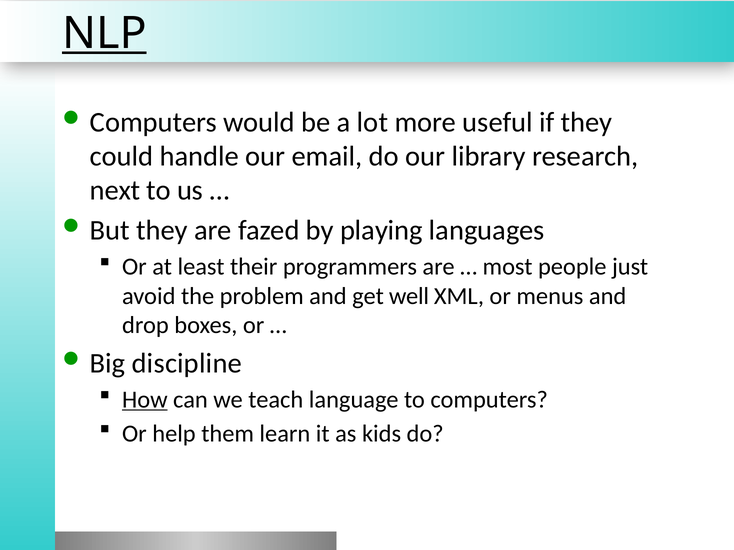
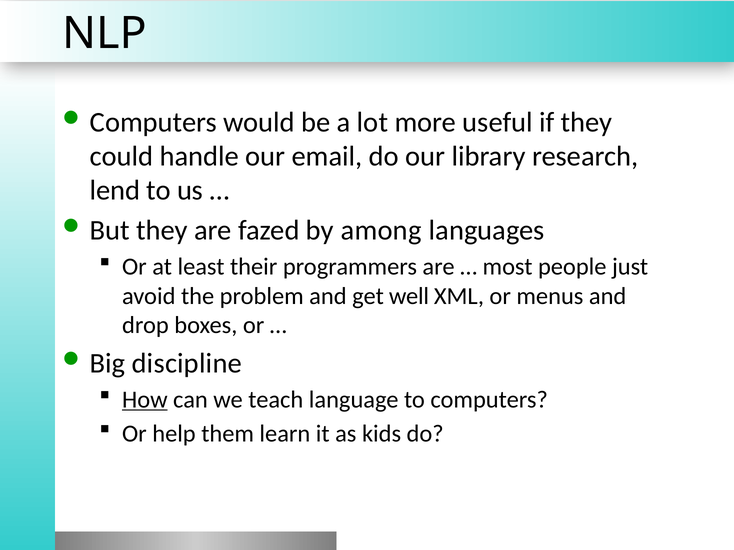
NLP underline: present -> none (104, 33)
next: next -> lend (115, 191)
playing: playing -> among (381, 231)
